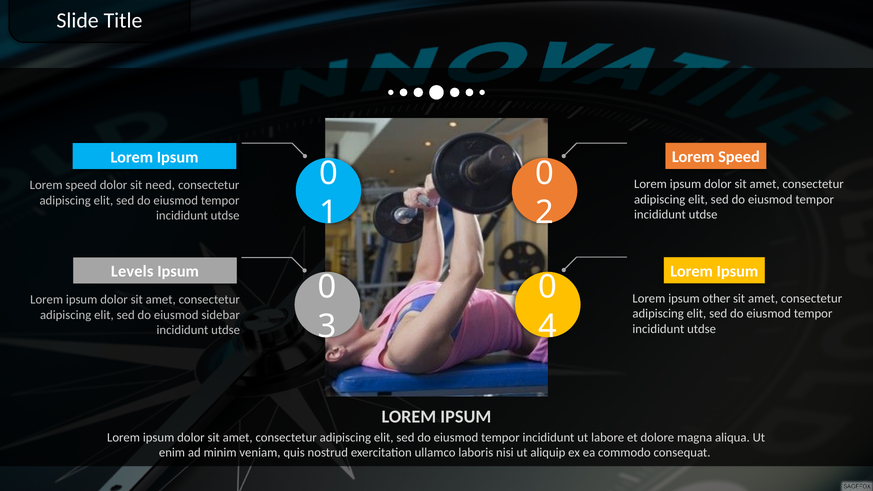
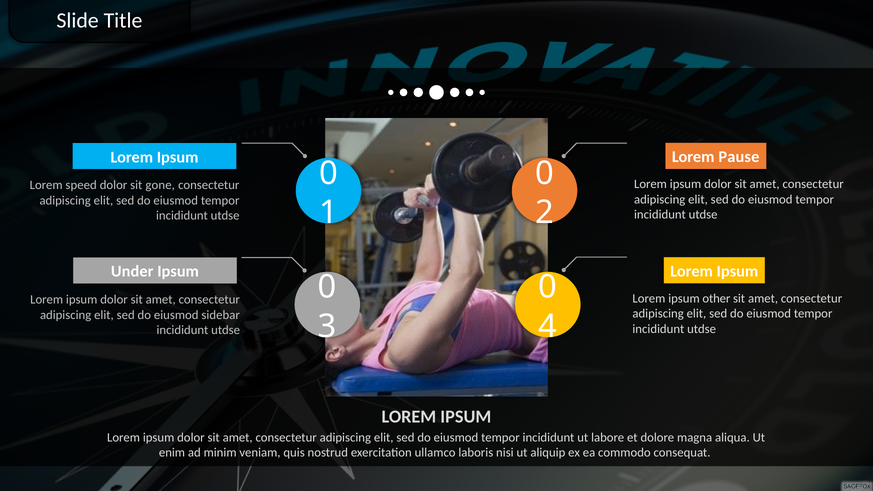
Speed: Speed -> Pause (739, 157)
need: need -> gone (160, 185)
Levels: Levels -> Under (132, 272)
